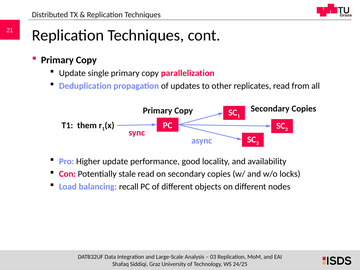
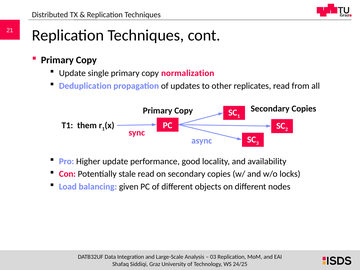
parallelization: parallelization -> normalization (188, 73)
recall: recall -> given (129, 187)
